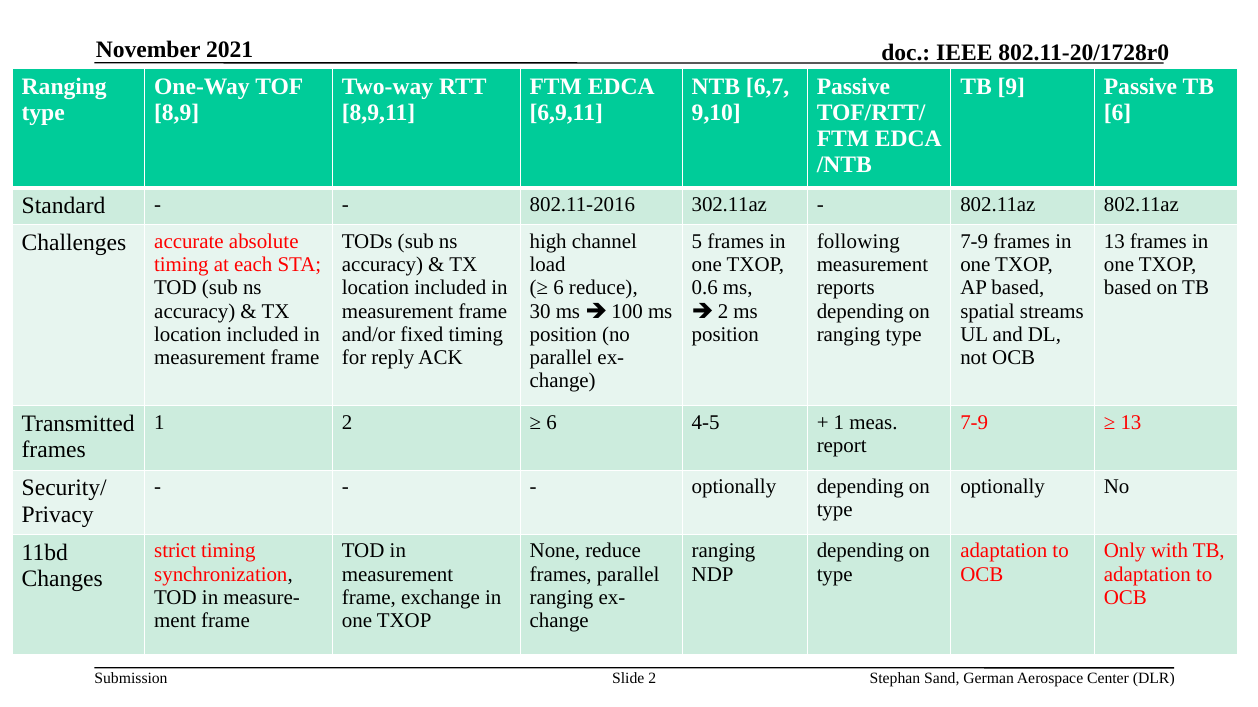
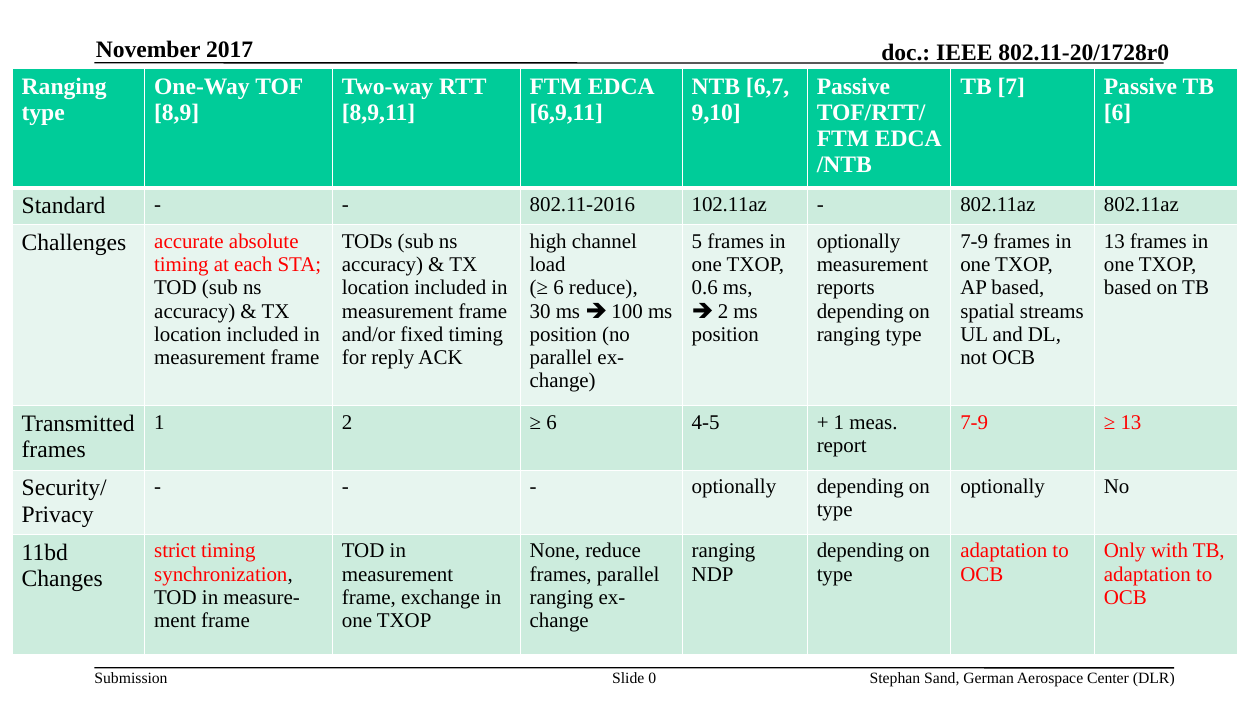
2021: 2021 -> 2017 (230, 50)
9: 9 -> 7 (1011, 87)
302.11az: 302.11az -> 102.11az (729, 205)
following: following -> optionally (859, 242)
Slide 2: 2 -> 0 (652, 679)
